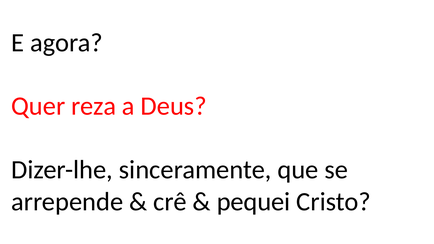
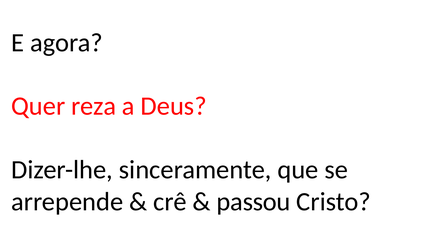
pequei: pequei -> passou (254, 202)
